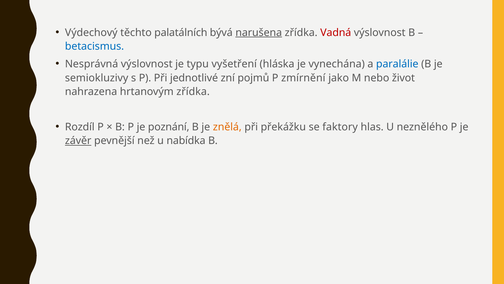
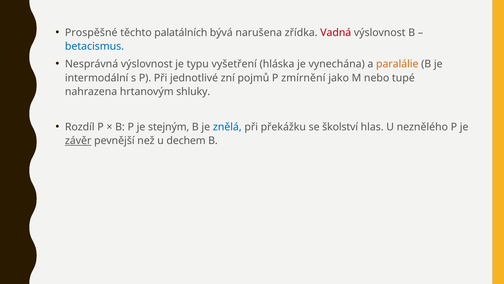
Výdechový: Výdechový -> Prospěšné (91, 33)
narušena underline: present -> none (259, 33)
paralálie colour: blue -> orange (397, 64)
semiokluzivy: semiokluzivy -> intermodální (97, 78)
život: život -> tupé (403, 78)
hrtanovým zřídka: zřídka -> shluky (193, 92)
poznání: poznání -> stejným (169, 127)
znělá colour: orange -> blue (227, 127)
faktory: faktory -> školství (340, 127)
nabídka: nabídka -> dechem (186, 141)
